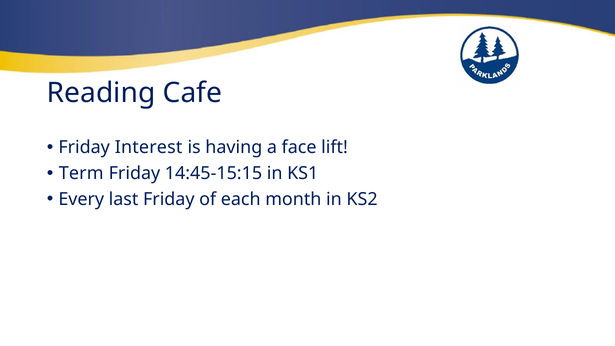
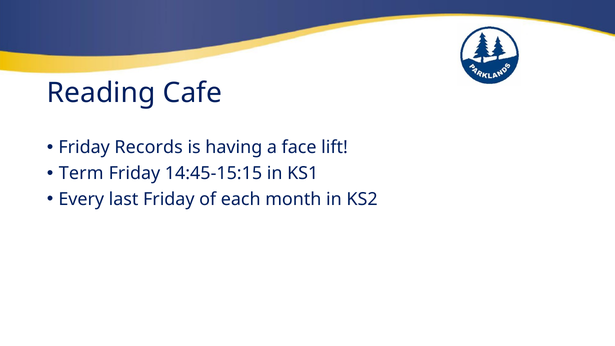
Interest: Interest -> Records (149, 147)
